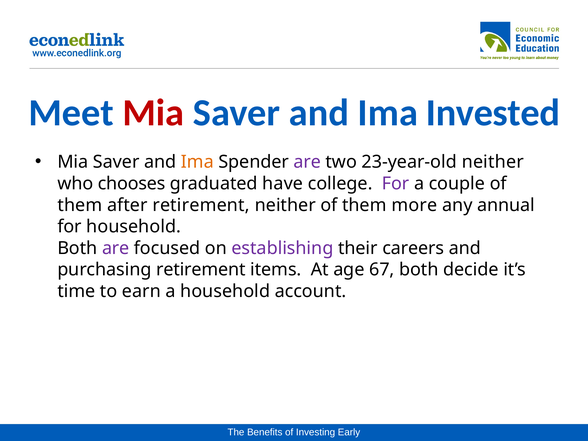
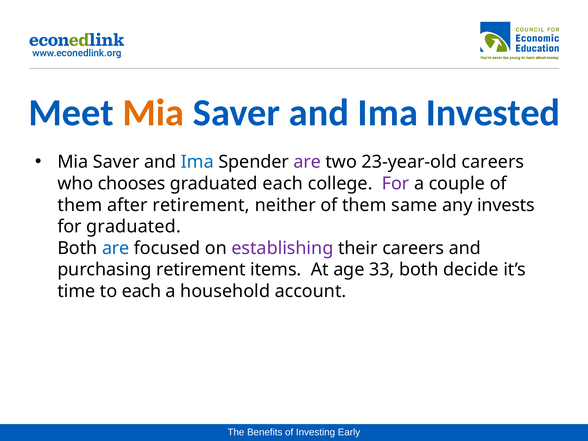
Mia colour: red -> orange (153, 113)
Ima colour: orange -> blue (197, 162)
23-year-old neither: neither -> careers (493, 162)
graduated have: have -> each (283, 184)
more: more -> same (414, 205)
annual: annual -> invests (506, 205)
for household: household -> graduated (134, 227)
are colour: purple -> blue (116, 248)
67: 67 -> 33 (382, 270)
to earn: earn -> each (141, 291)
